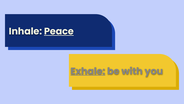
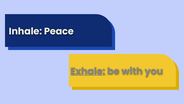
Peace underline: present -> none (59, 31)
